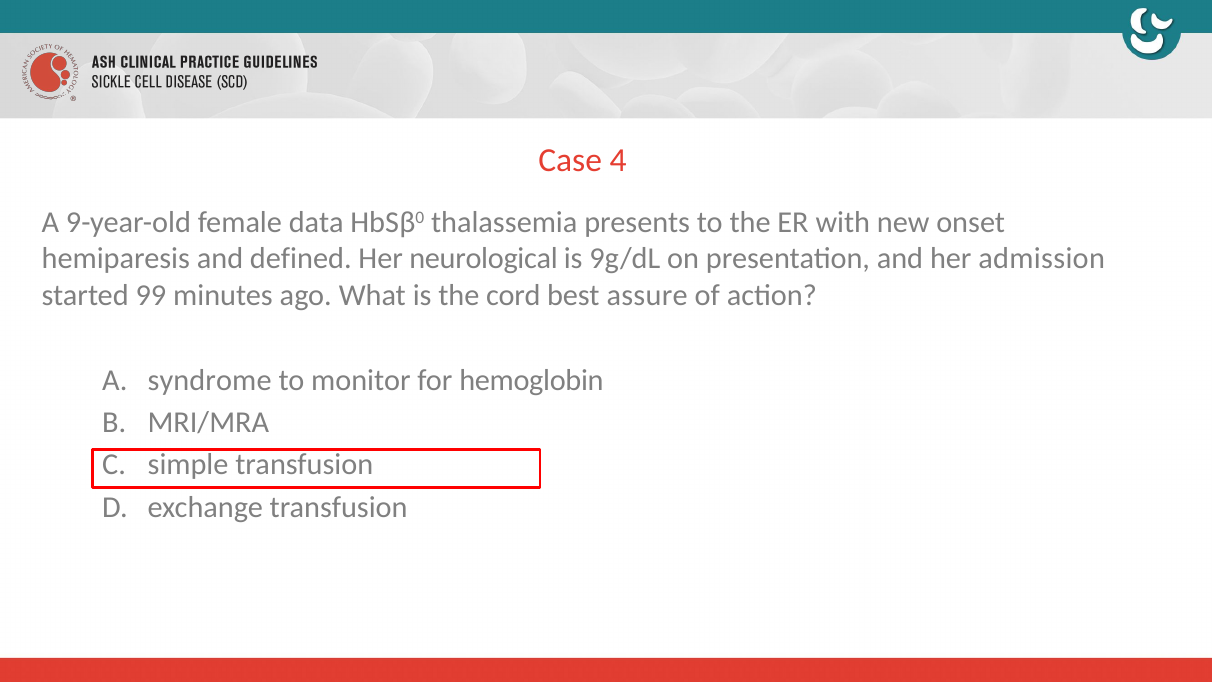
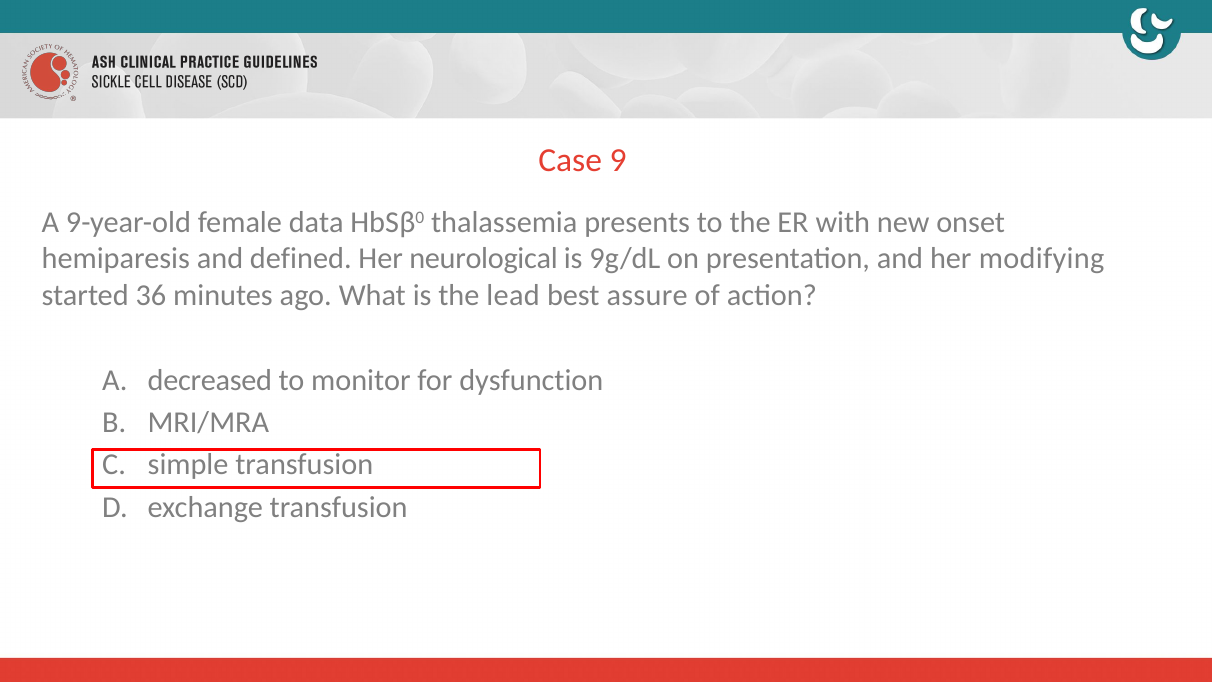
4: 4 -> 9 (618, 160)
admission: admission -> modifying (1042, 259)
99: 99 -> 36 (151, 295)
cord: cord -> lead (513, 295)
syndrome: syndrome -> decreased (210, 380)
hemoglobin: hemoglobin -> dysfunction (531, 380)
